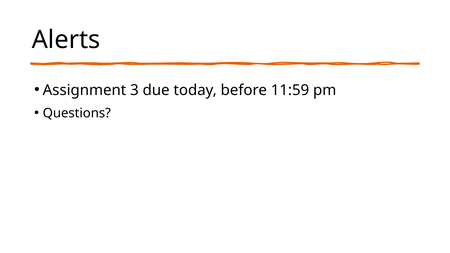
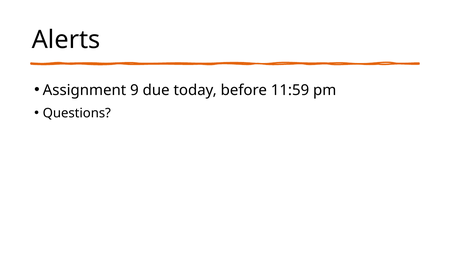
3: 3 -> 9 (134, 90)
